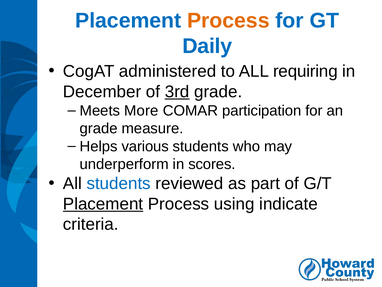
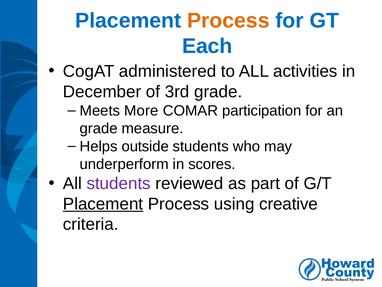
Daily: Daily -> Each (207, 46)
requiring: requiring -> activities (305, 71)
3rd underline: present -> none (177, 92)
various: various -> outside (145, 146)
students colour: blue -> purple (119, 183)
indicate: indicate -> creative (289, 204)
